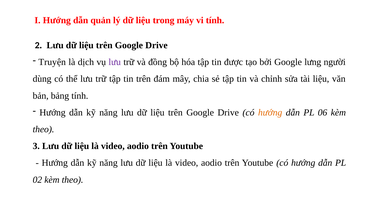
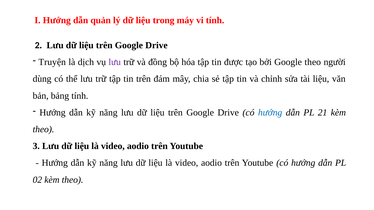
Google lưng: lưng -> theo (313, 62)
hướng colour: orange -> blue (270, 113)
06: 06 -> 21 (323, 113)
